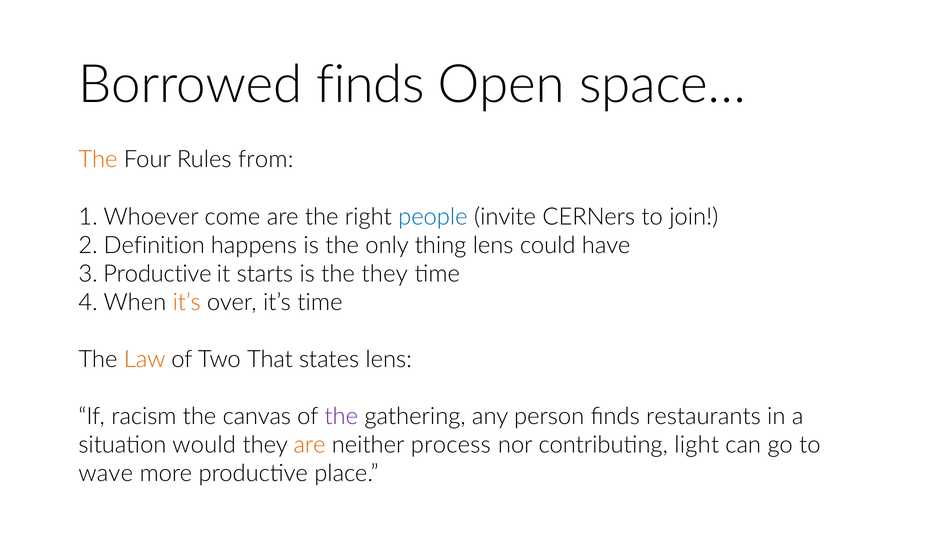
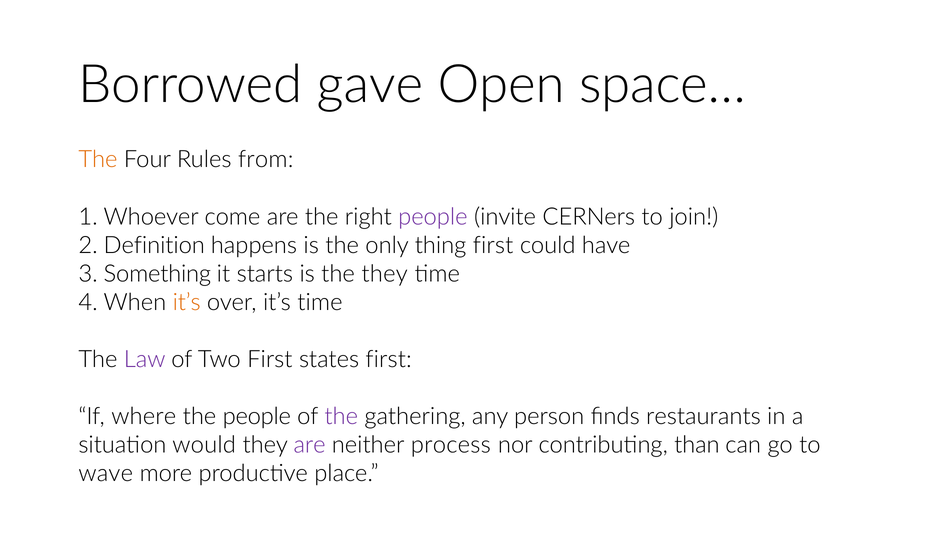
Borrowed finds: finds -> gave (370, 85)
people colour: blue -> purple (433, 217)
thing lens: lens -> first (493, 245)
3 Productive: Productive -> Something (157, 274)
Law colour: orange -> purple (145, 359)
Two That: That -> First (270, 359)
states lens: lens -> first (389, 359)
racism: racism -> where (144, 416)
the canvas: canvas -> people (257, 416)
are colour: orange -> purple (310, 445)
light: light -> than (697, 445)
